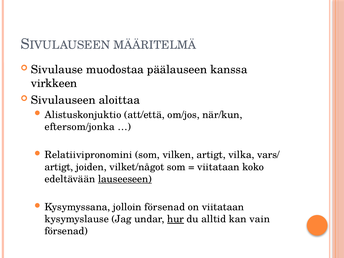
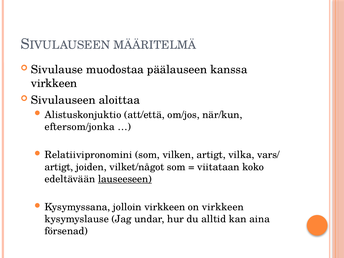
jolloin försenad: försenad -> virkkeen (165, 207)
on viitataan: viitataan -> virkkeen (223, 207)
hur underline: present -> none (176, 219)
vain: vain -> aina (260, 219)
